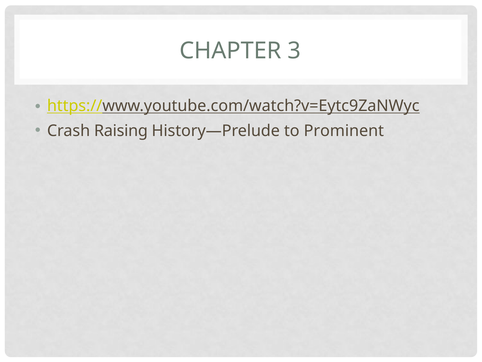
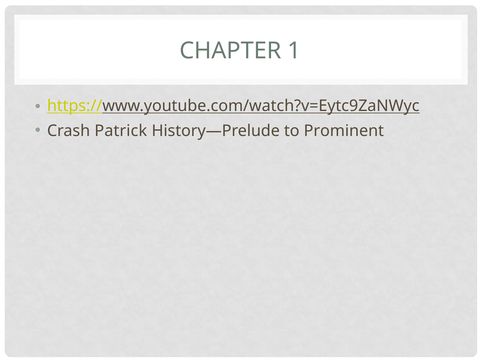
3: 3 -> 1 (294, 51)
Raising: Raising -> Patrick (121, 131)
